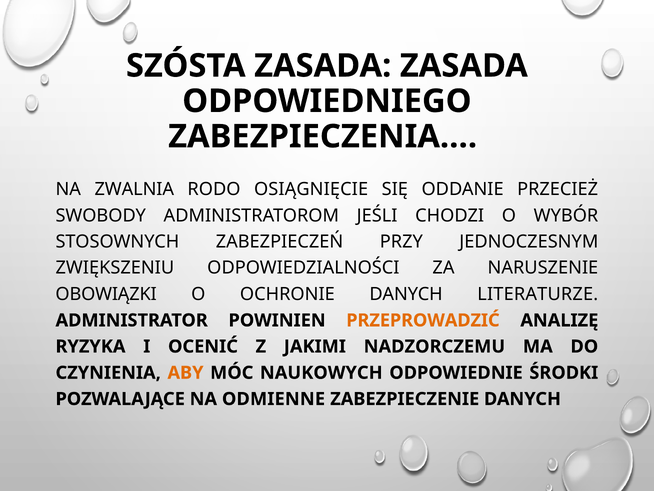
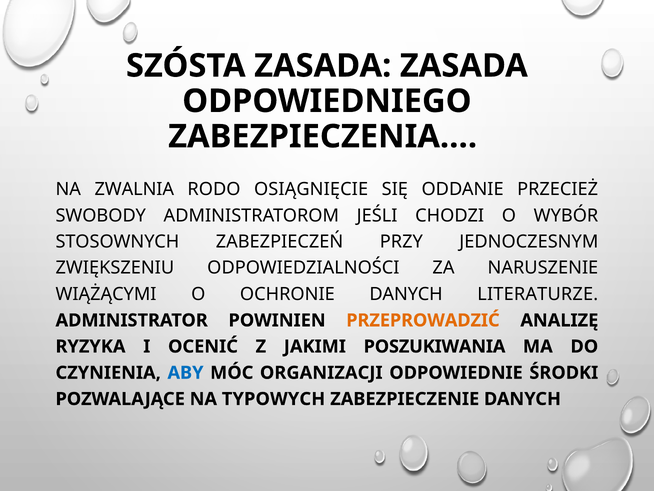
OBOWIĄZKI: OBOWIĄZKI -> WIĄŻĄCYMI (106, 294)
NADZORCZEMU: NADZORCZEMU -> POSZUKIWANIA (435, 346)
ABY colour: orange -> blue (186, 372)
NAUKOWYCH: NAUKOWYCH -> ORGANIZACJI (321, 372)
ODMIENNE: ODMIENNE -> TYPOWYCH (274, 399)
